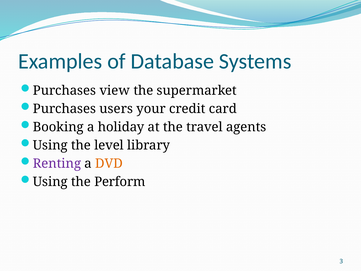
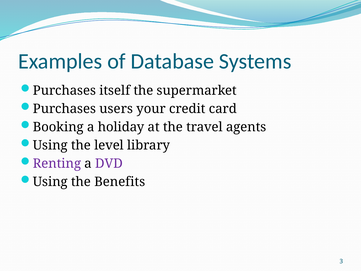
view: view -> itself (115, 91)
DVD colour: orange -> purple (109, 163)
Perform: Perform -> Benefits (120, 182)
